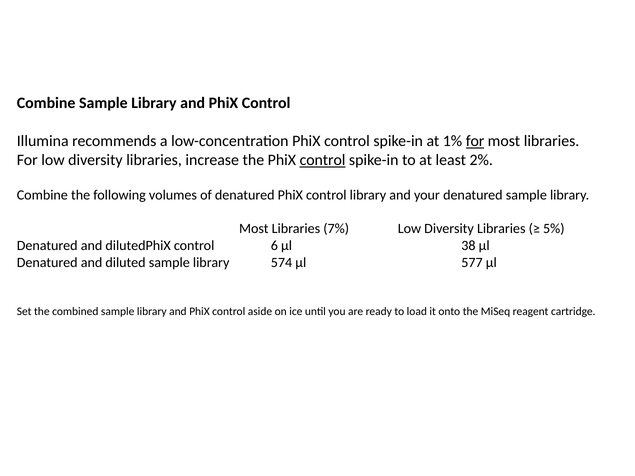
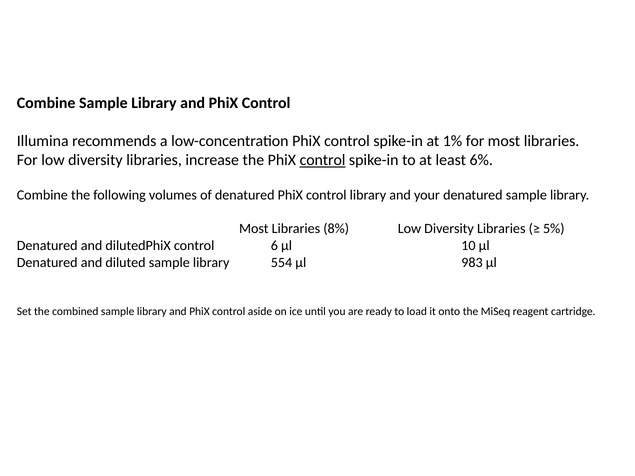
for underline: present -> none (475, 141)
2%: 2% -> 6% (481, 160)
7%: 7% -> 8% (336, 229)
38: 38 -> 10 (468, 246)
574: 574 -> 554 (281, 263)
577: 577 -> 983 (472, 263)
